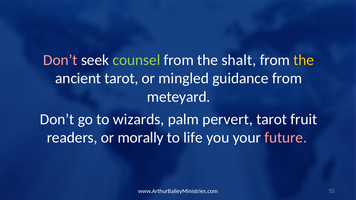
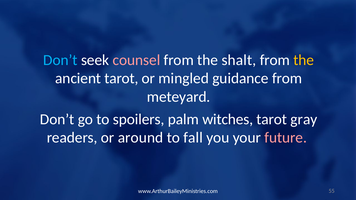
Don’t colour: pink -> light blue (60, 60)
counsel colour: light green -> pink (136, 60)
wizards: wizards -> spoilers (139, 119)
pervert: pervert -> witches (228, 119)
fruit: fruit -> gray (304, 119)
morally: morally -> around (140, 138)
life: life -> fall (193, 138)
